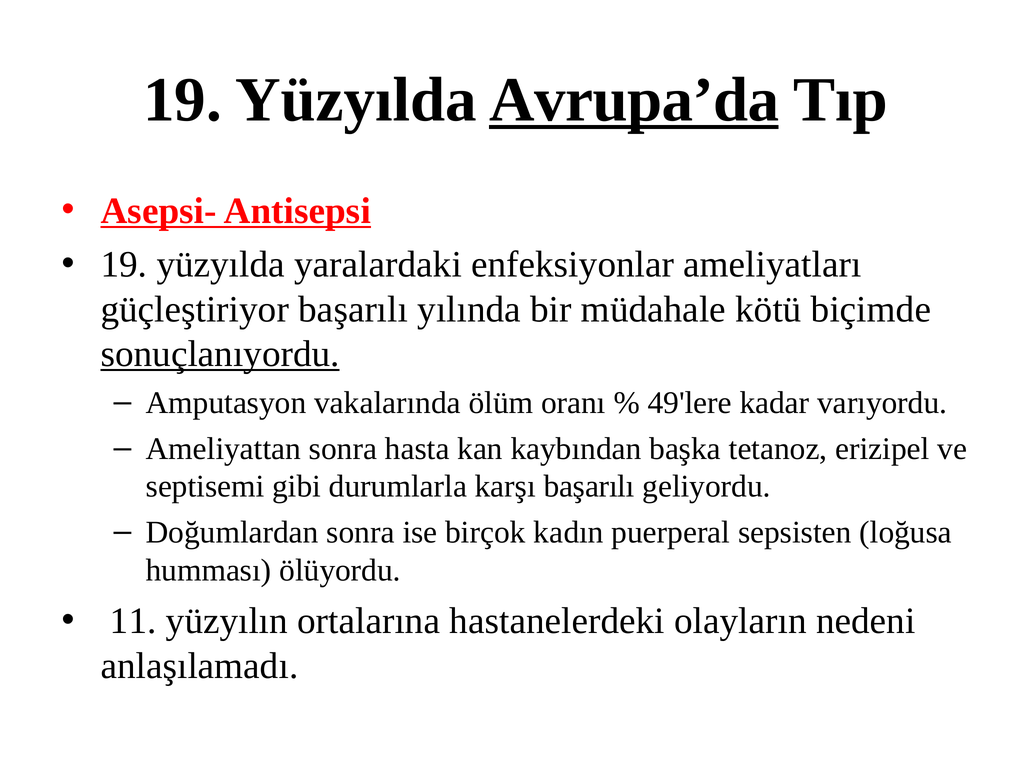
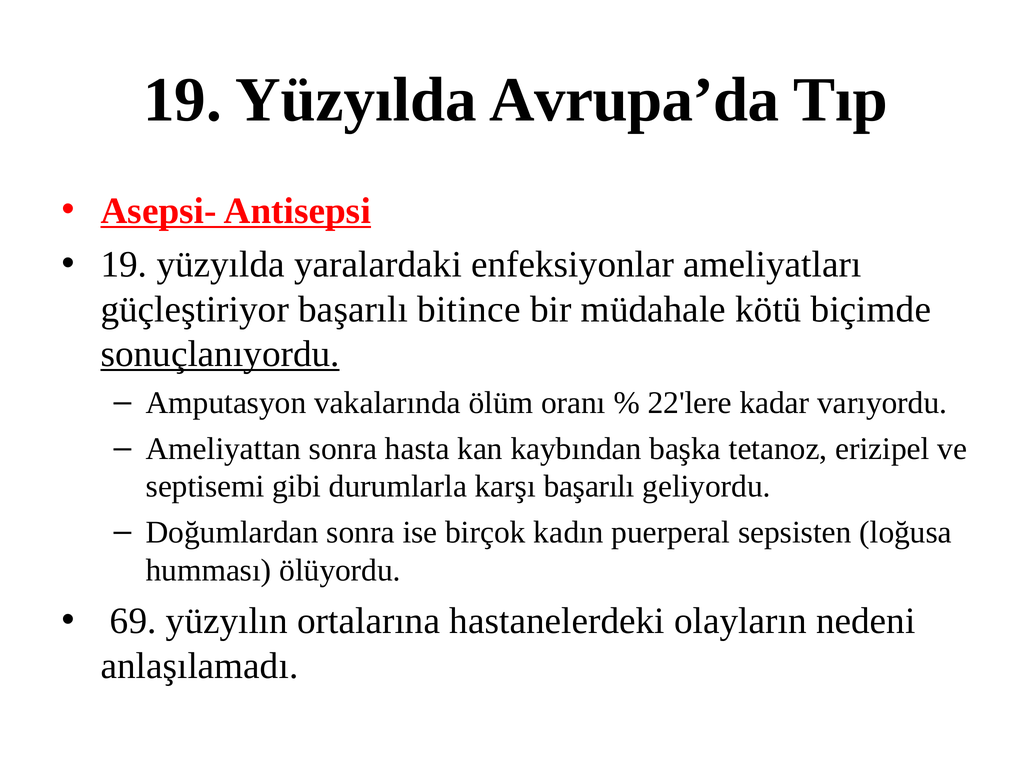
Avrupa’da underline: present -> none (634, 100)
yılında: yılında -> bitince (469, 309)
49'lere: 49'lere -> 22'lere (690, 403)
11: 11 -> 69 (133, 621)
